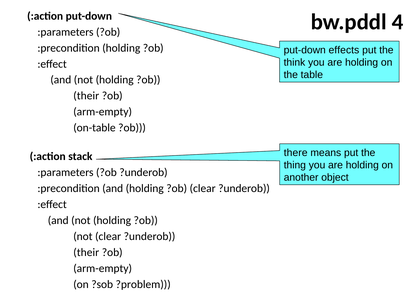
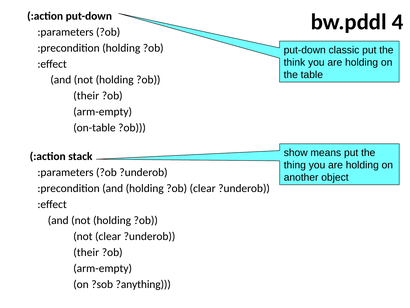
effects: effects -> classic (344, 50)
there: there -> show (296, 152)
?problem: ?problem -> ?anything (143, 284)
